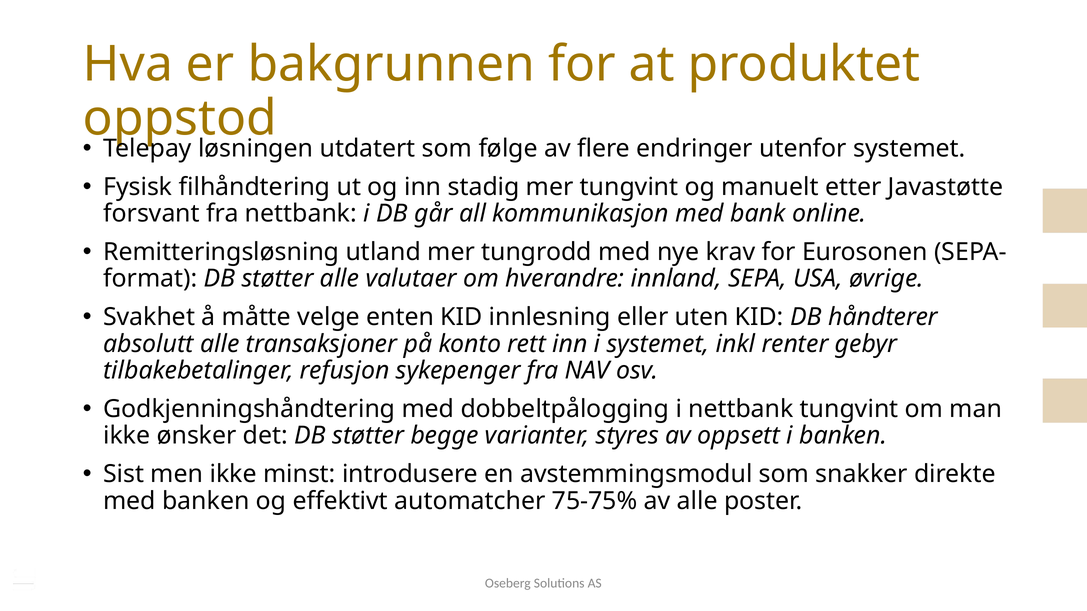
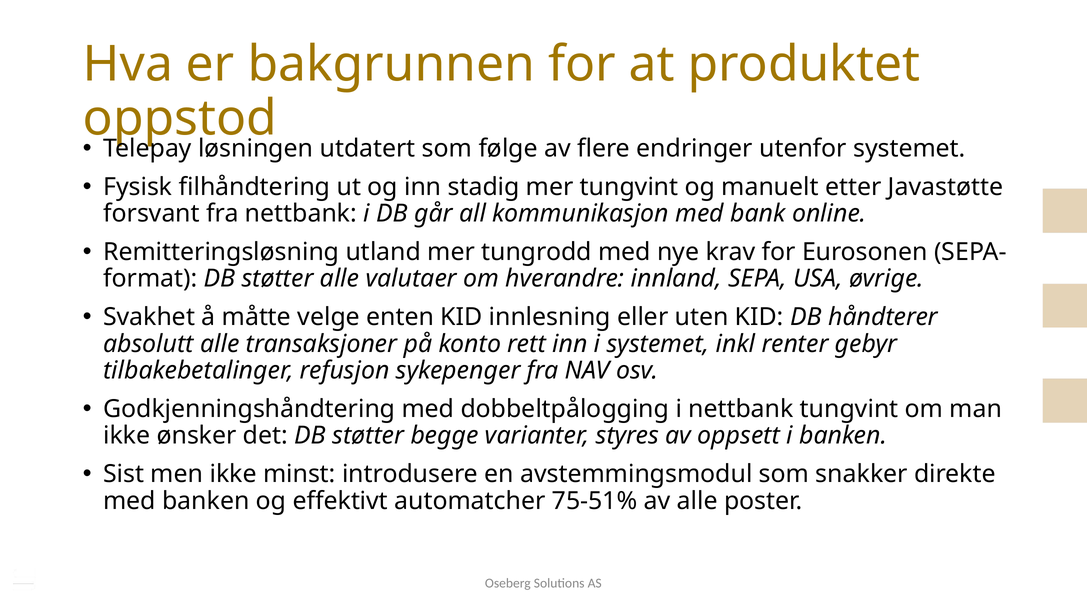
75-75%: 75-75% -> 75-51% (595, 501)
